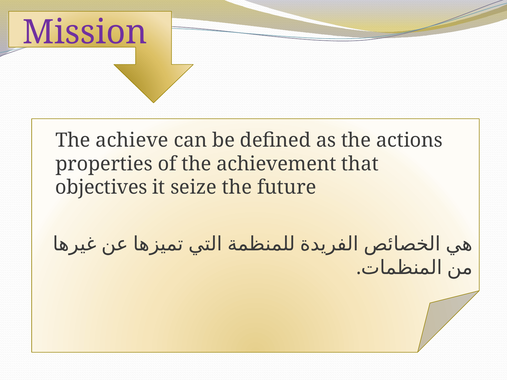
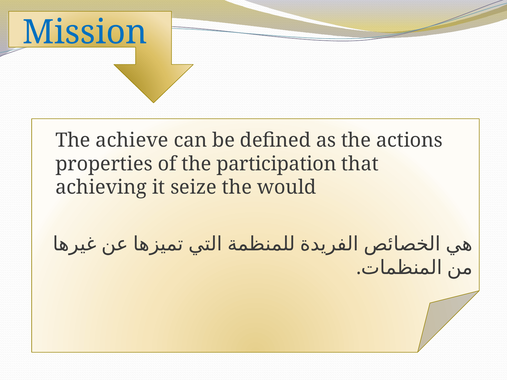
Mission colour: purple -> blue (85, 32)
achievement: achievement -> participation (276, 164)
objectives: objectives -> achieving (101, 188)
future: future -> would (287, 188)
